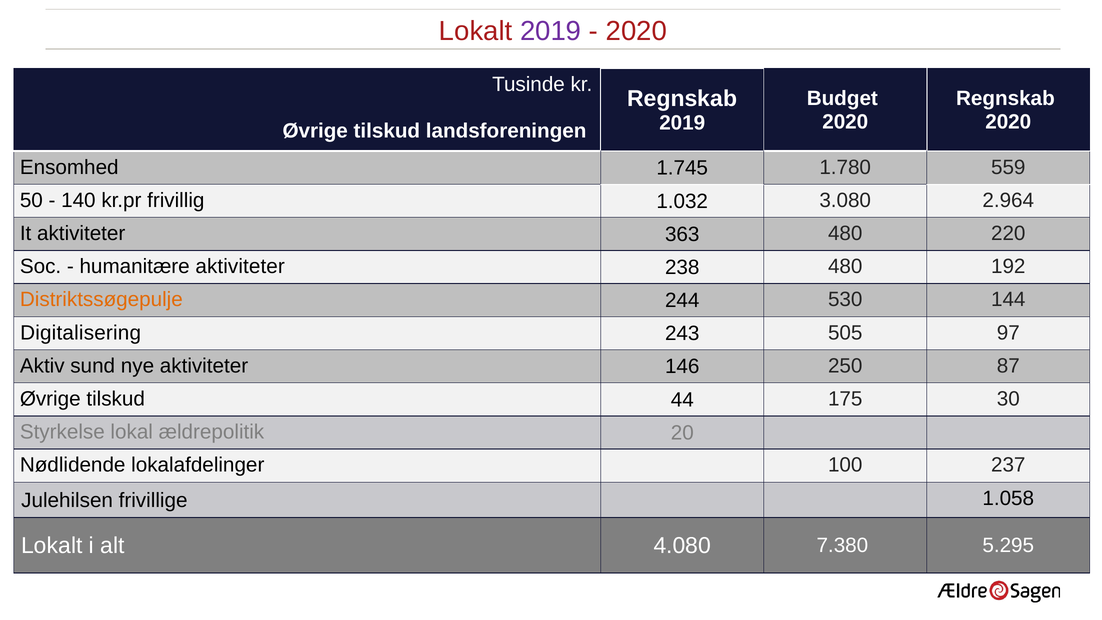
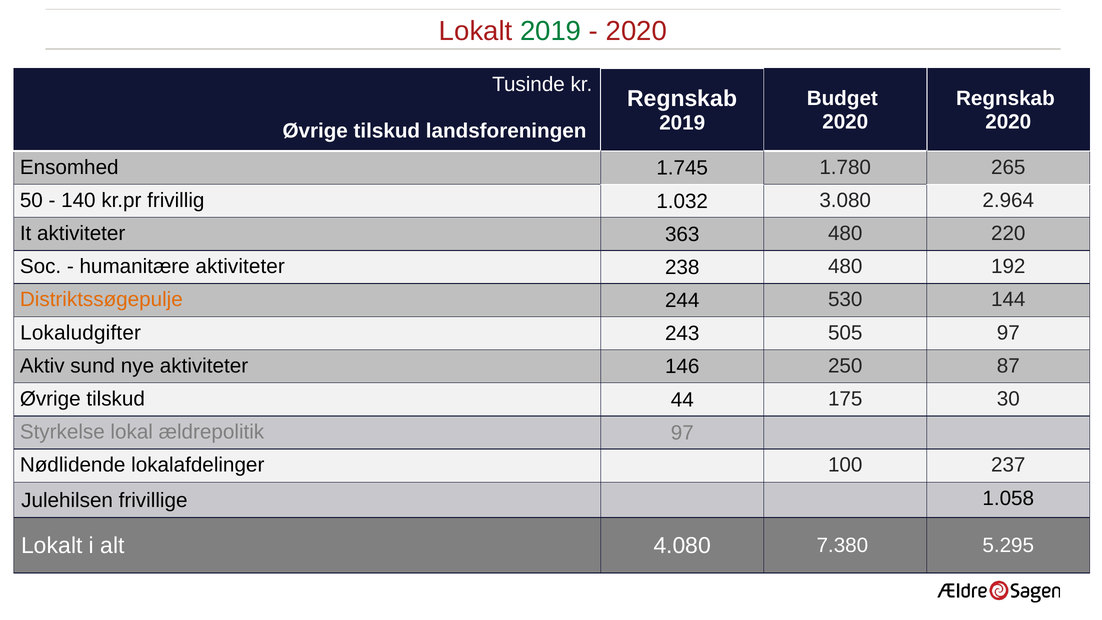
2019 colour: purple -> green (551, 31)
559: 559 -> 265 (1008, 167)
Digitalisering: Digitalisering -> Lokaludgifter (81, 333)
ældrepolitik 20: 20 -> 97 (682, 433)
